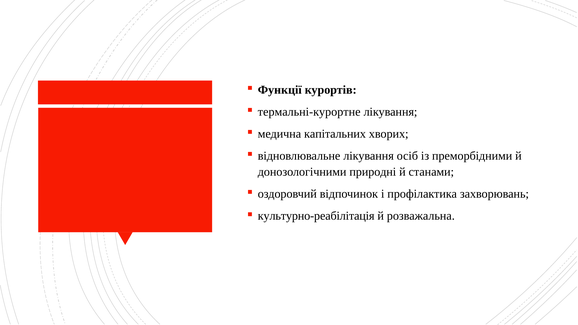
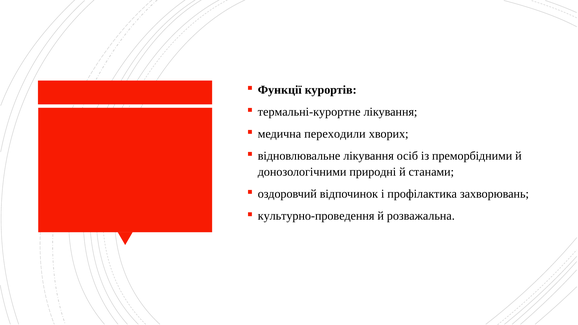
капітальних: капітальних -> переходили (335, 134)
культурно-реабілітація: культурно-реабілітація -> культурно-проведення (316, 216)
